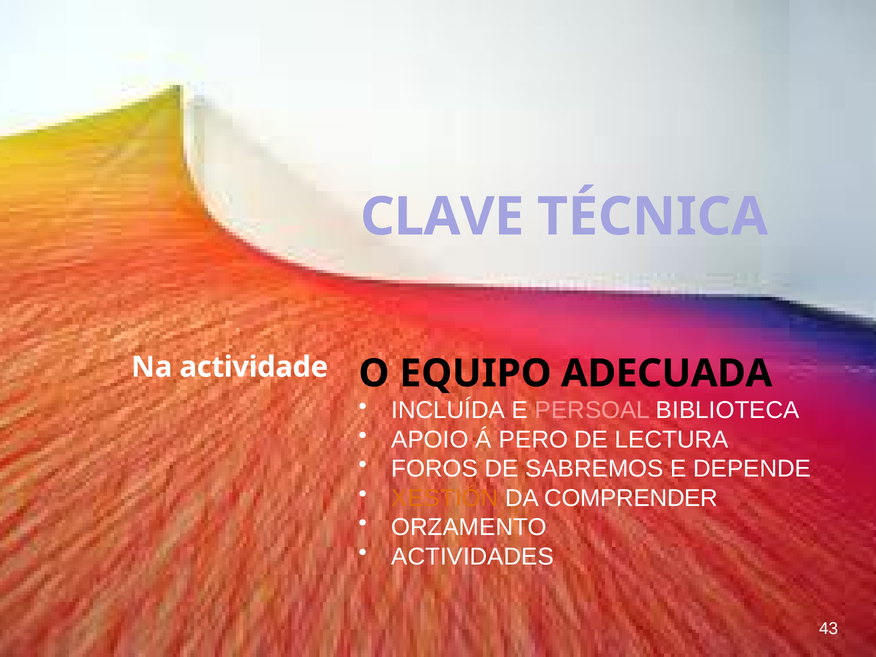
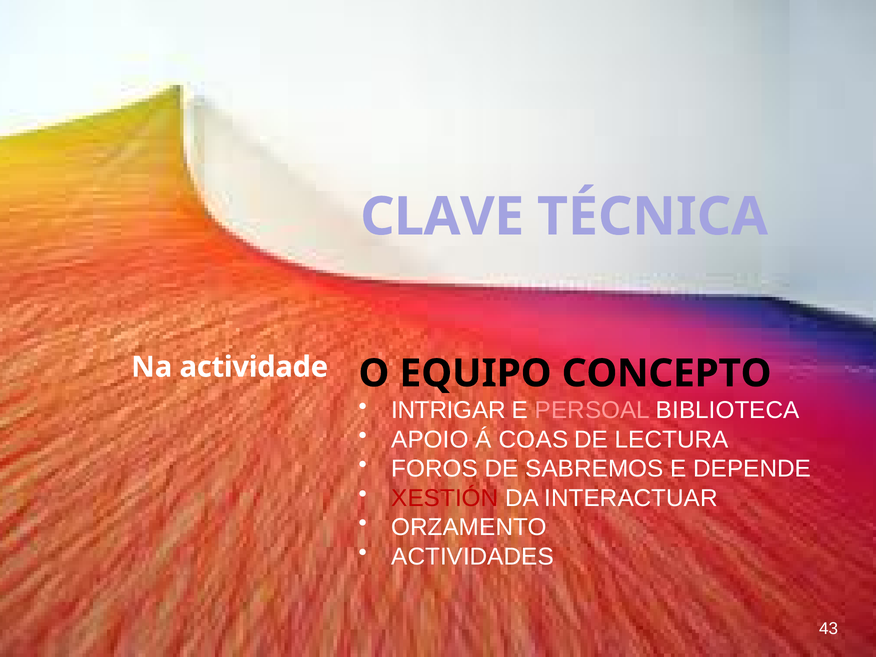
ADECUADA: ADECUADA -> CONCEPTO (667, 373)
INCLUÍDA: INCLUÍDA -> INTRIGAR (448, 410)
PERO: PERO -> COAS (533, 440)
XESTIÓN colour: orange -> red (445, 498)
COMPRENDER: COMPRENDER -> INTERACTUAR (631, 498)
